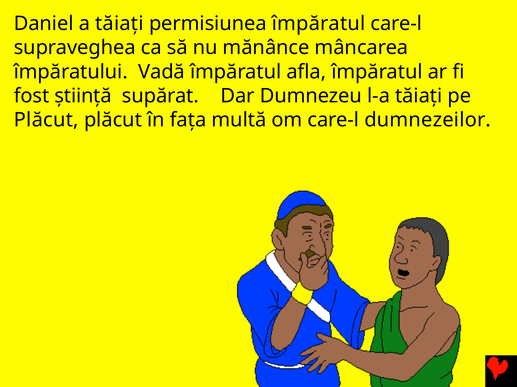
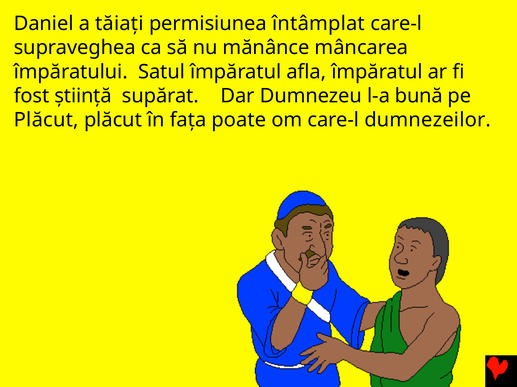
permisiunea împăratul: împăratul -> întâmplat (319, 24)
Vadă: Vadă -> Satul (162, 72)
l-a tăiați: tăiați -> bună (419, 96)
multă: multă -> poate (239, 120)
